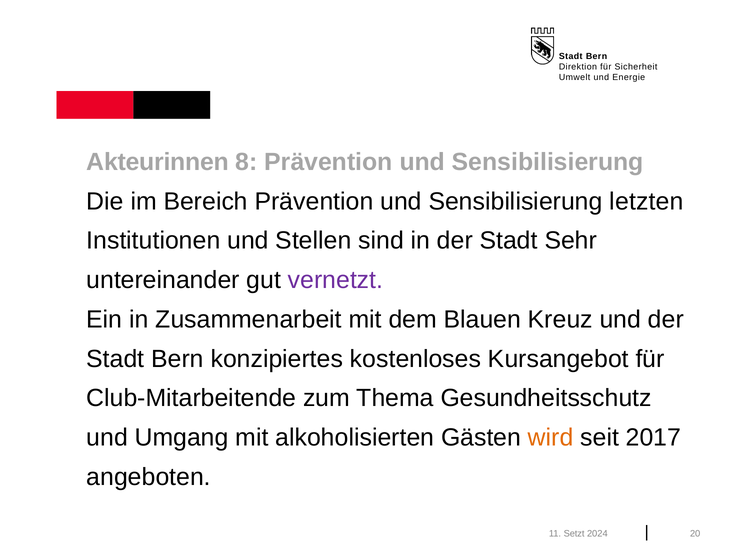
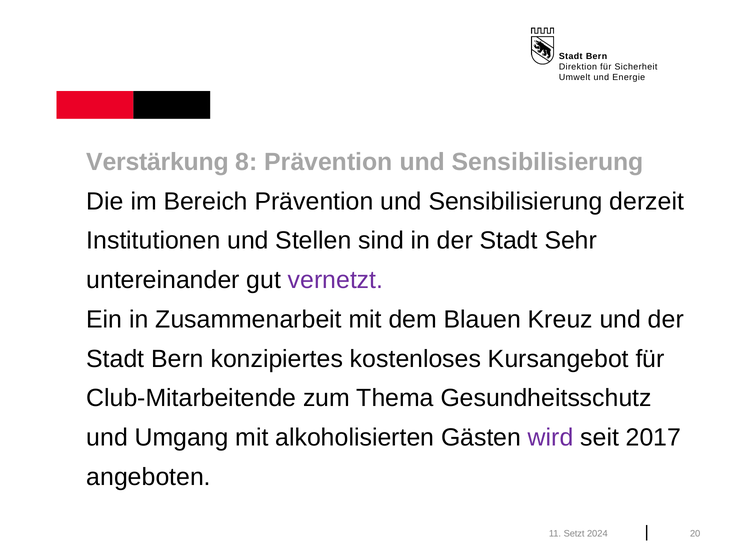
Akteurinnen: Akteurinnen -> Verstärkung (158, 162)
letzten: letzten -> derzeit (647, 201)
wird colour: orange -> purple (551, 437)
